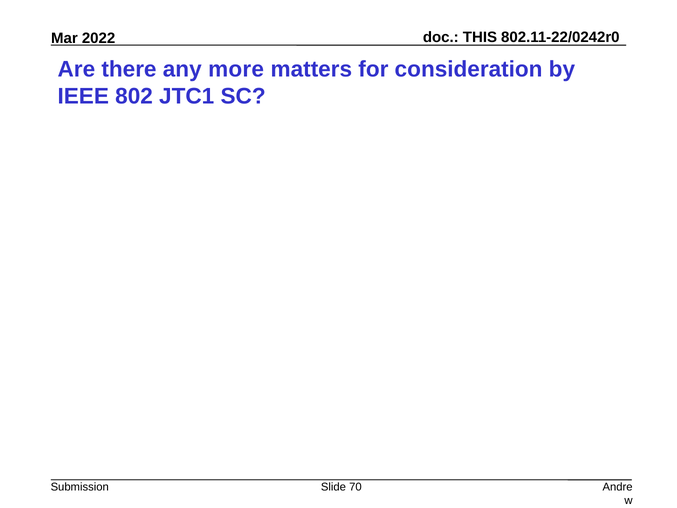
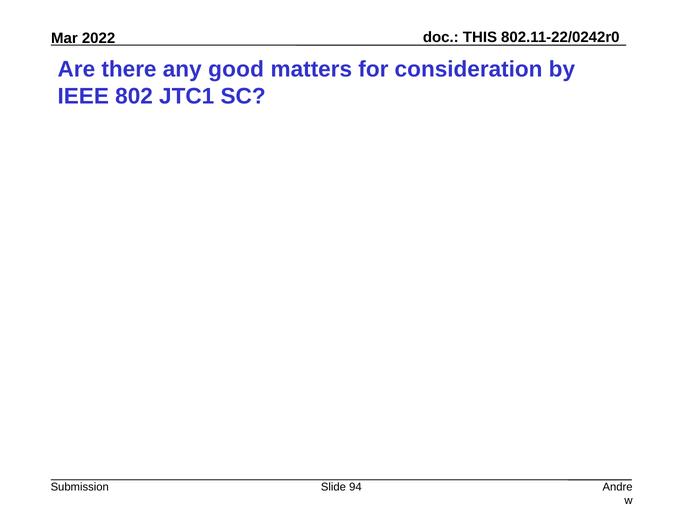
more: more -> good (236, 69)
70: 70 -> 94 (355, 487)
